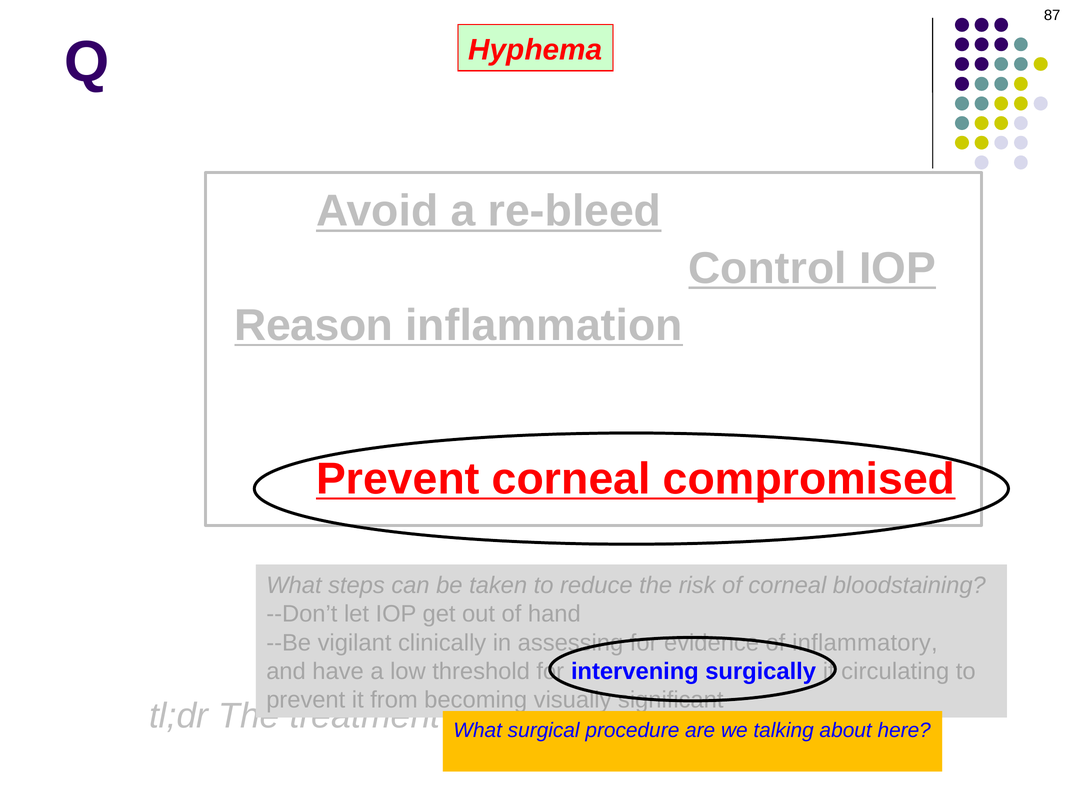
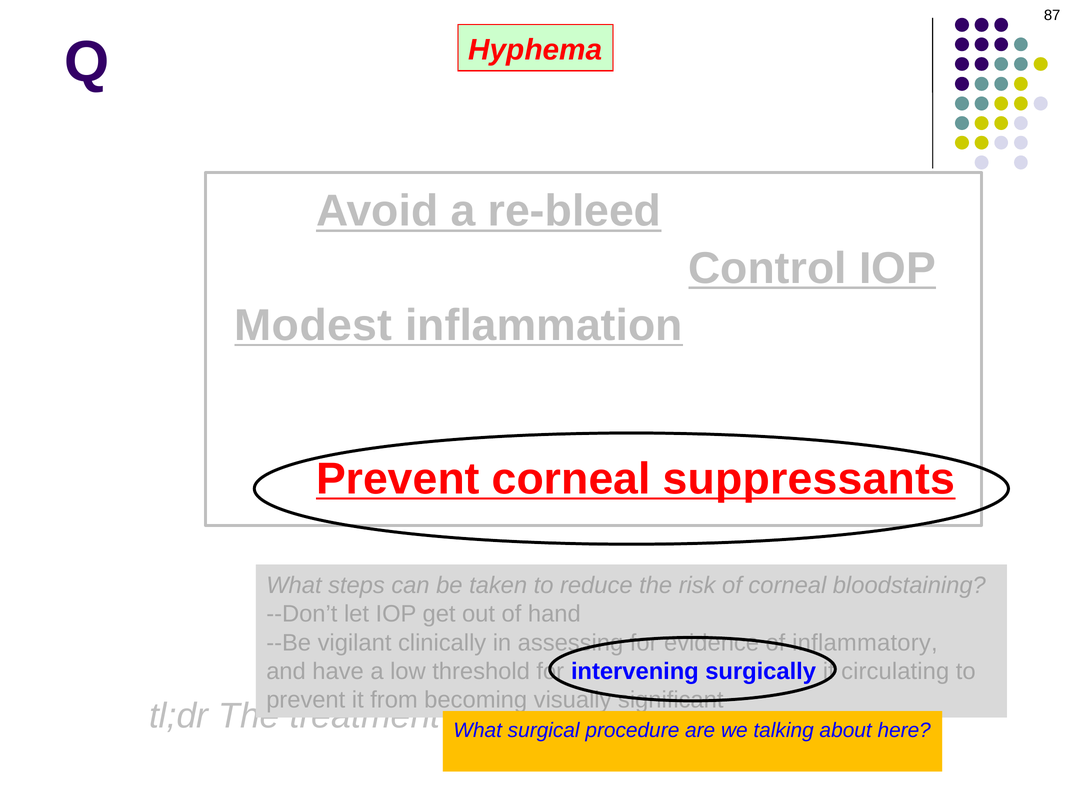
Reason: Reason -> Modest (313, 326)
compromised: compromised -> suppressants (809, 479)
